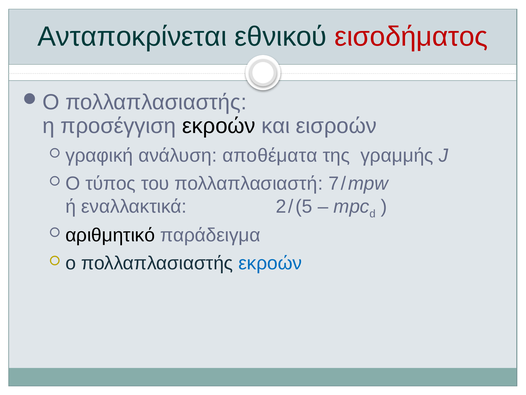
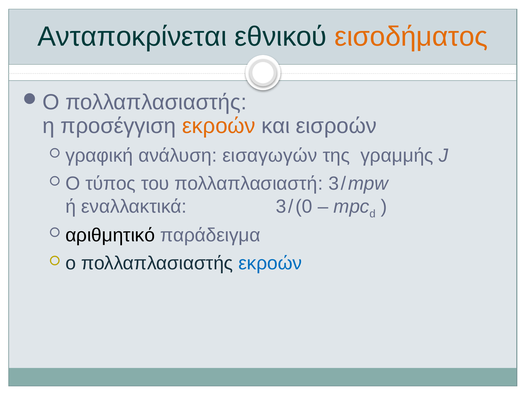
εισοδήματος colour: red -> orange (411, 37)
εκροών colour: black -> orange (219, 126)
αποθέματα: αποθέματα -> εισαγωγών (270, 155)
πολλαπλασιαστή 7: 7 -> 3 (334, 183)
εναλλακτικά 2: 2 -> 3 (281, 206)
5: 5 -> 0 (304, 206)
